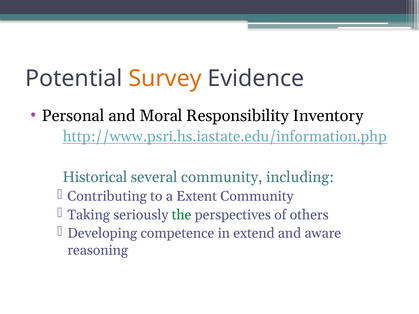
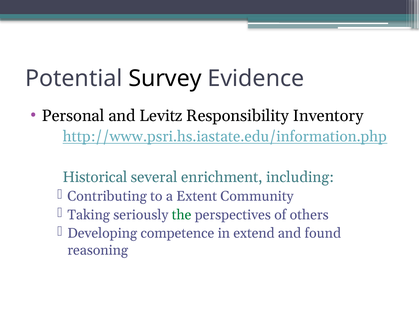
Survey colour: orange -> black (165, 78)
Moral: Moral -> Levitz (161, 116)
several community: community -> enrichment (222, 177)
aware: aware -> found (323, 234)
